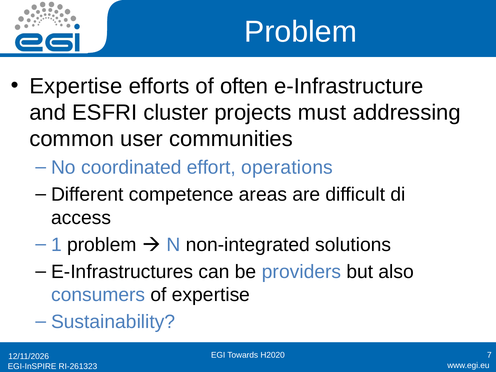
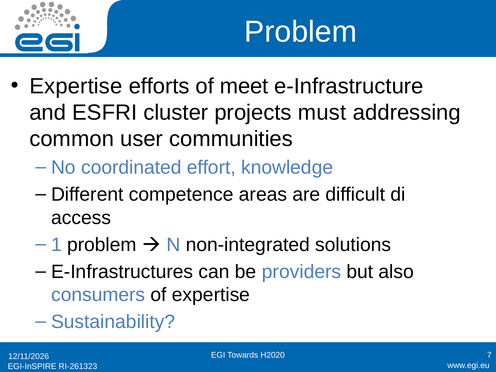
often: often -> meet (244, 86)
operations: operations -> knowledge (287, 167)
